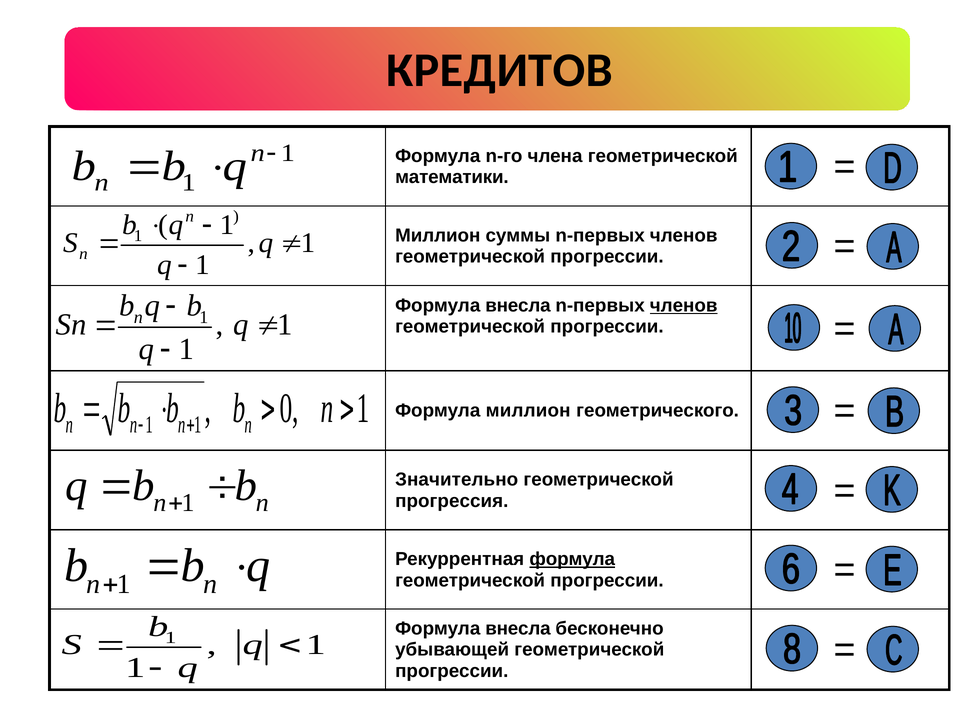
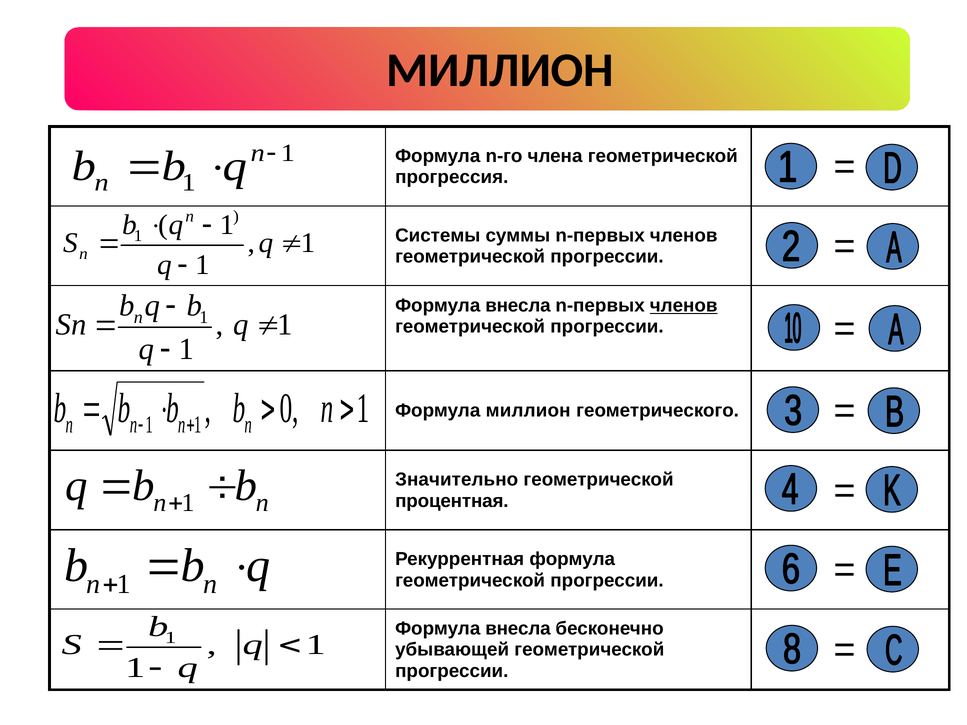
КРЕДИТОВ: КРЕДИТОВ -> МИЛЛИОН (500, 70)
математики: математики -> прогрессия (452, 177)
Миллион: Миллион -> Системы (438, 236)
прогрессия: прогрессия -> процентная (452, 501)
формула underline: present -> none (572, 559)
